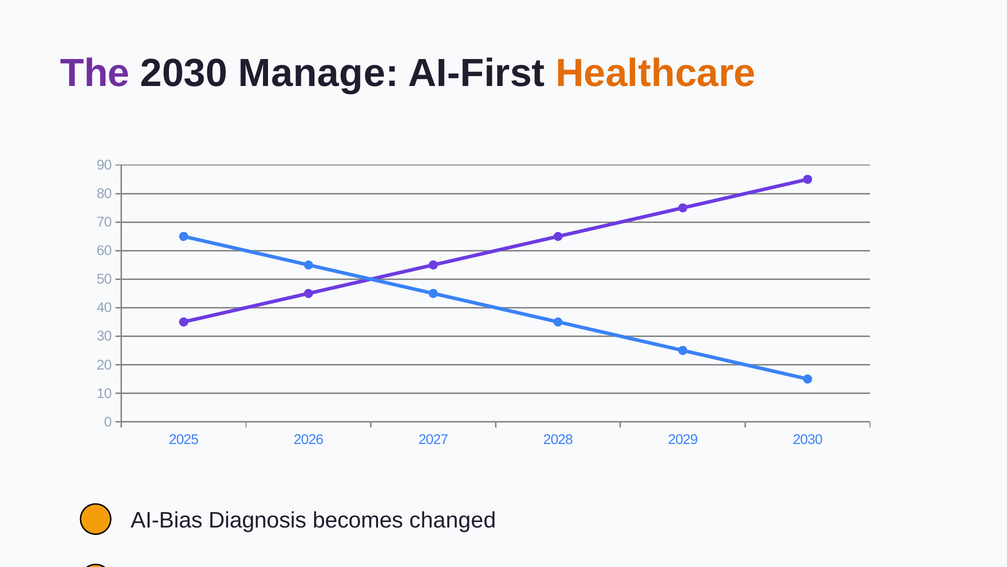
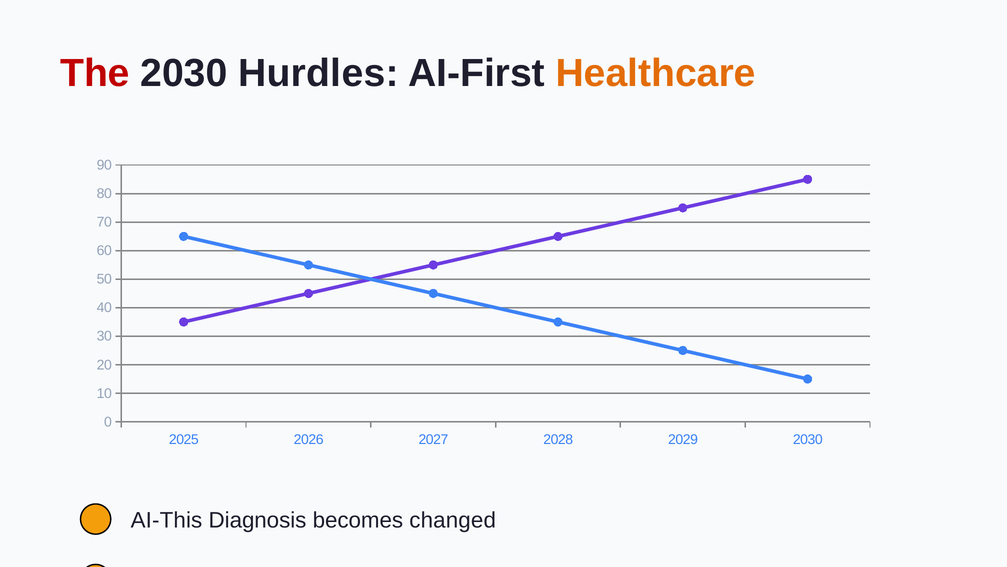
The colour: purple -> red (95, 73)
Manage: Manage -> Hurdles (318, 73)
AI‑Bias: AI‑Bias -> AI‑This (166, 520)
